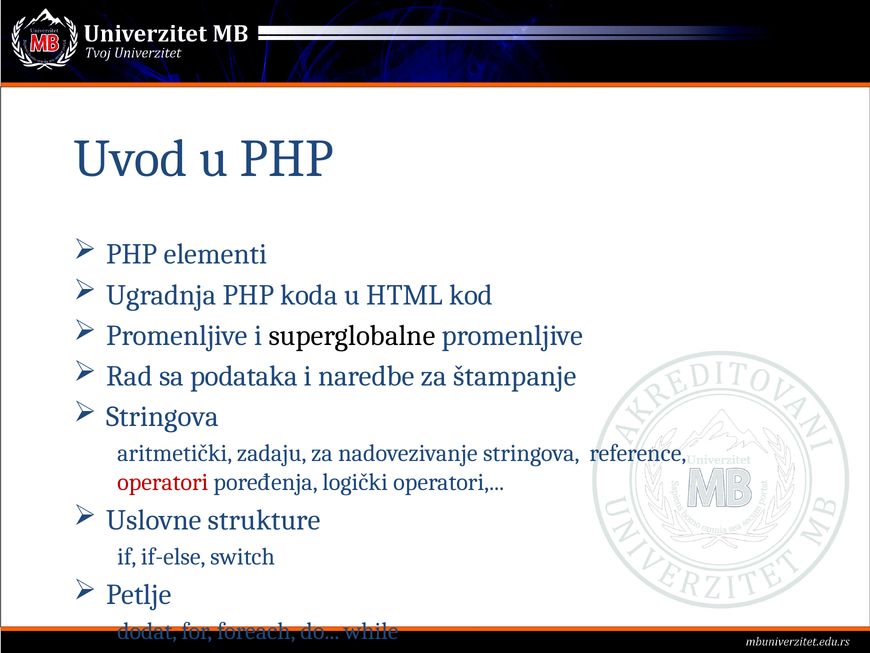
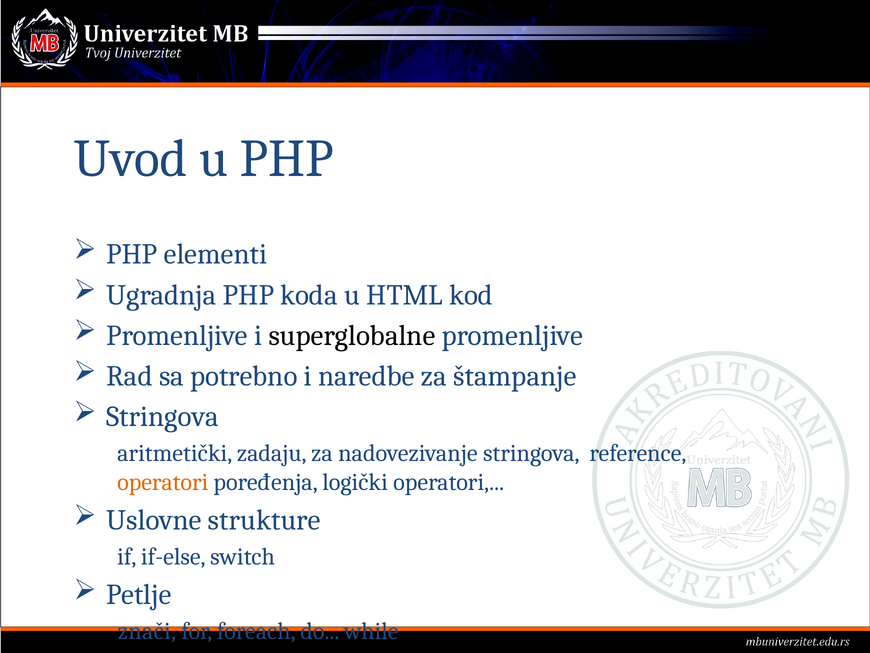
podataka: podataka -> potrebno (244, 376)
operatori colour: red -> orange (163, 482)
dodat: dodat -> znači (147, 631)
